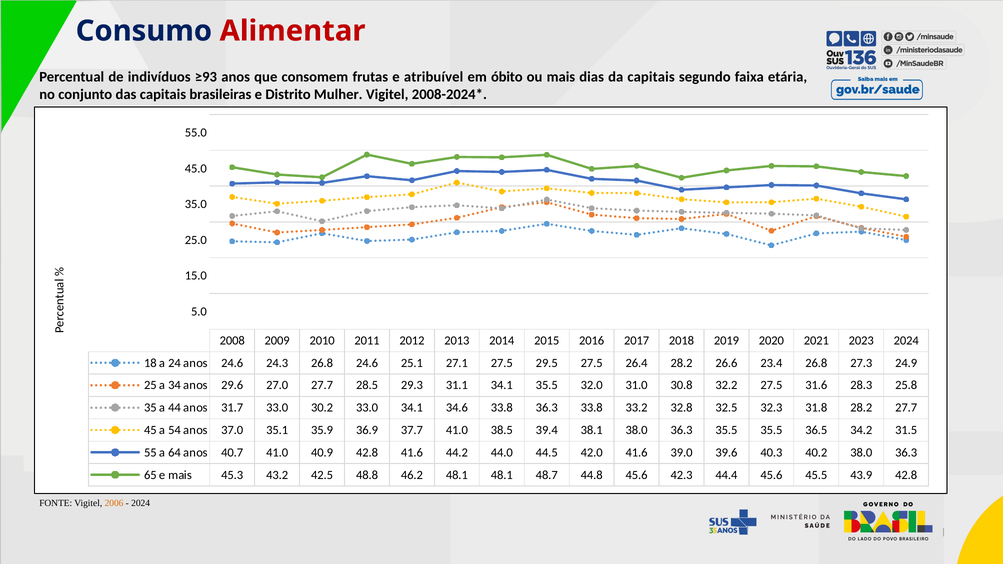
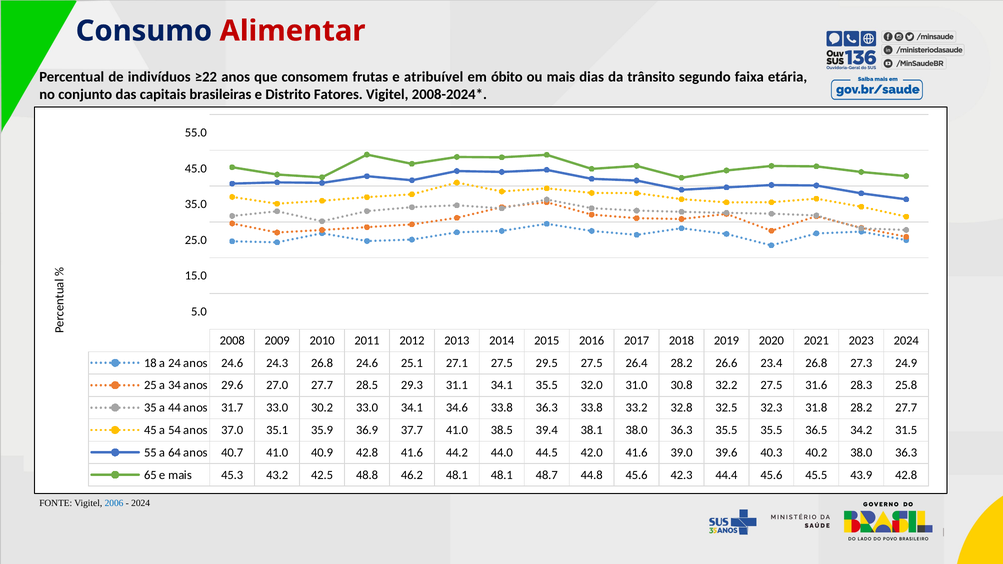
≥93: ≥93 -> ≥22 (206, 77)
da capitais: capitais -> trânsito (651, 77)
Mulher: Mulher -> Fatores (338, 94)
2006 colour: orange -> blue (114, 503)
